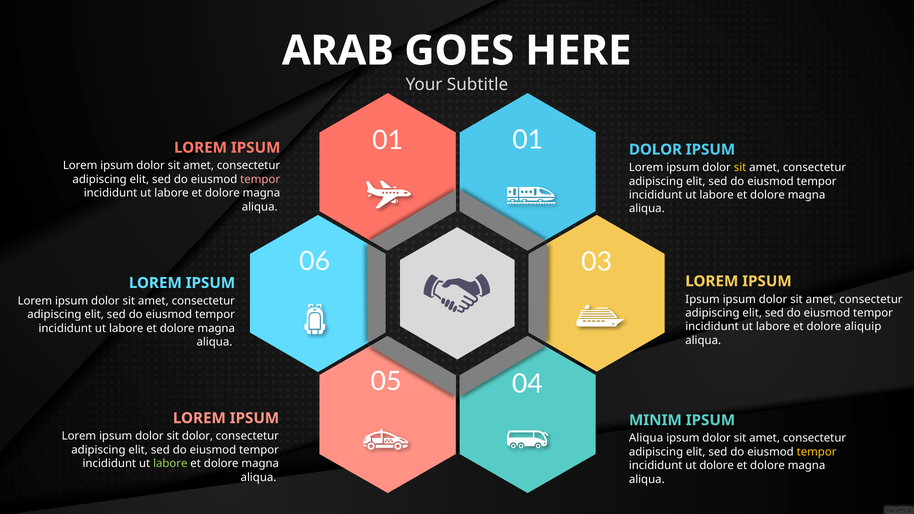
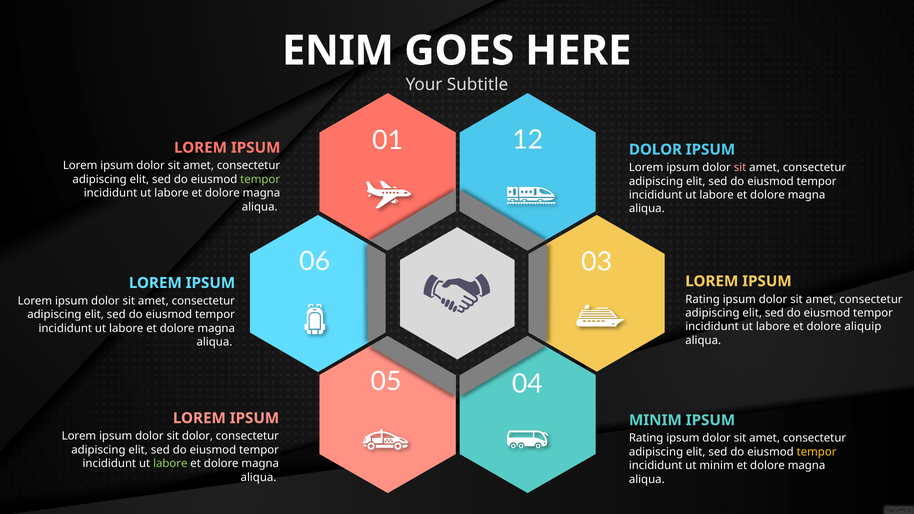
ARAB: ARAB -> ENIM (338, 51)
01 01: 01 -> 12 (528, 140)
sit colour: yellow -> pink (740, 168)
tempor colour: pink -> light green (260, 179)
Ipsum: Ipsum -> Rating (703, 299)
Aliqua: Aliqua -> Rating (646, 438)
ut dolore: dolore -> minim (717, 466)
